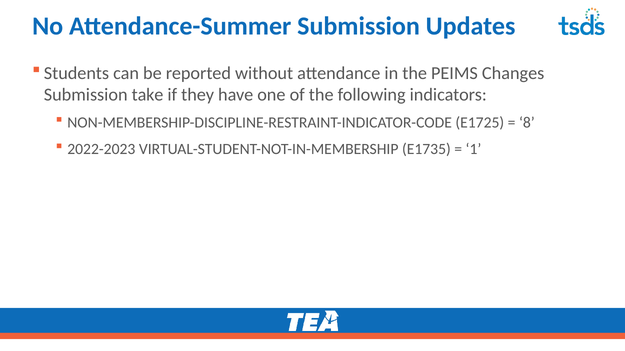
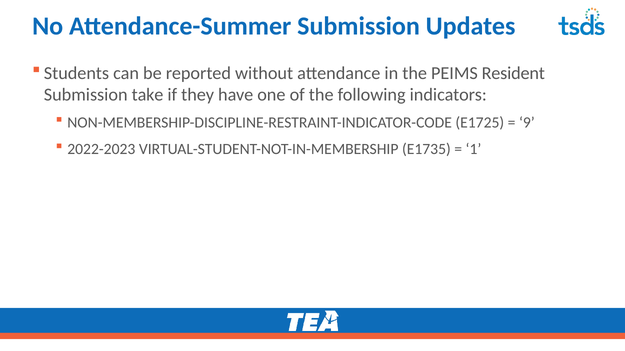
Changes: Changes -> Resident (513, 73)
8: 8 -> 9 (527, 123)
